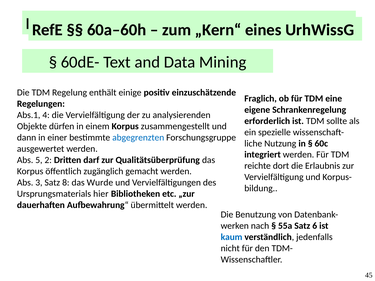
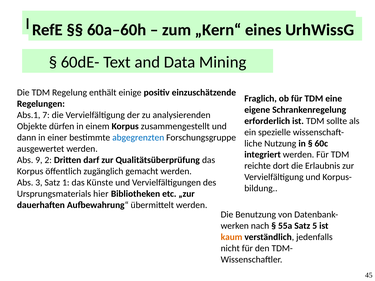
4: 4 -> 7 (46, 115)
5: 5 -> 9 (39, 160)
8: 8 -> 1 (66, 183)
Wurde: Wurde -> Künste (100, 183)
6: 6 -> 5 (315, 226)
kaum colour: blue -> orange (232, 237)
